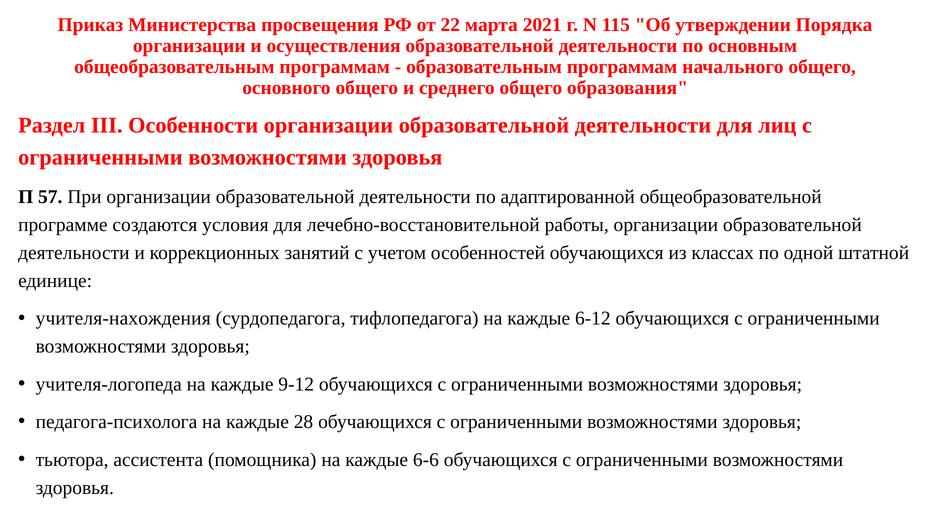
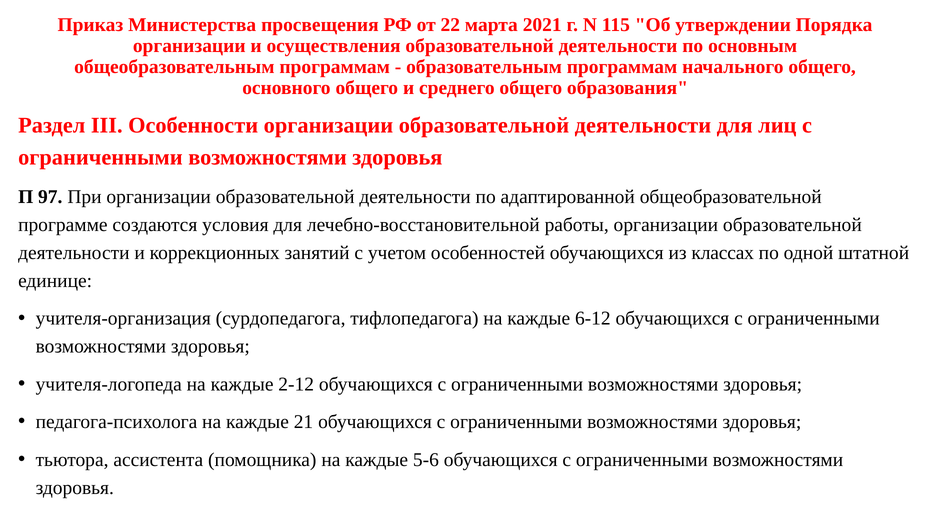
57: 57 -> 97 (50, 197)
учителя-нахождения: учителя-нахождения -> учителя-организация (123, 318)
9-12: 9-12 -> 2-12 (296, 384)
28: 28 -> 21 (304, 422)
6-6: 6-6 -> 5-6 (426, 459)
